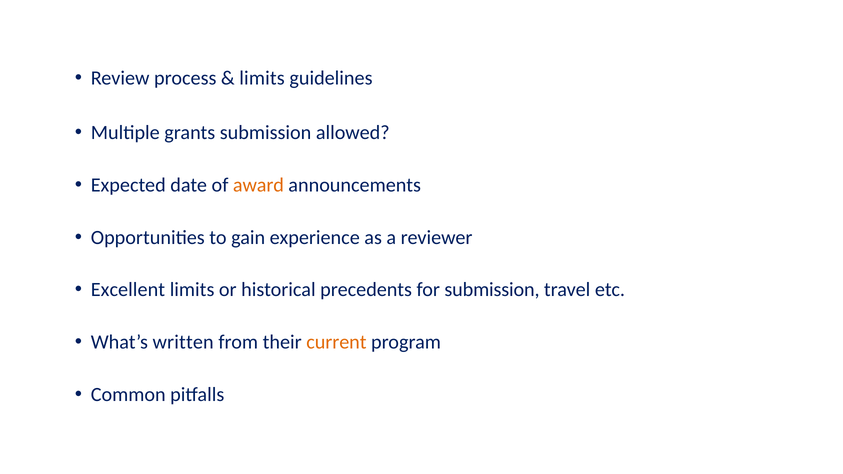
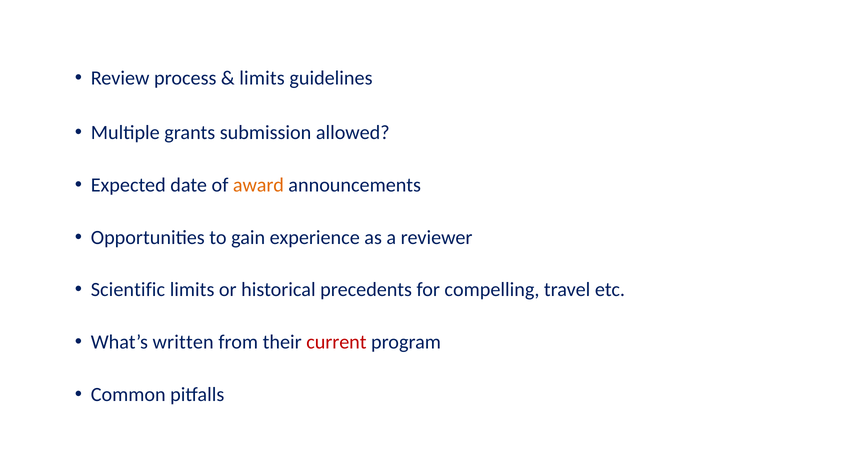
Excellent: Excellent -> Scientific (128, 290)
for submission: submission -> compelling (492, 290)
current colour: orange -> red (336, 342)
